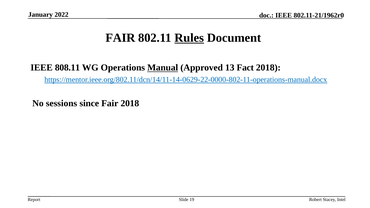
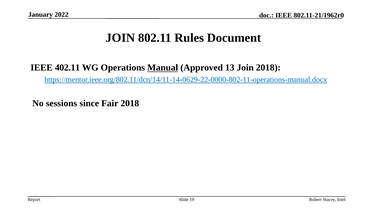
FAIR: FAIR -> JOIN (120, 38)
Rules underline: present -> none (189, 38)
808.11: 808.11 -> 402.11 (67, 68)
13 Fact: Fact -> Join (245, 68)
